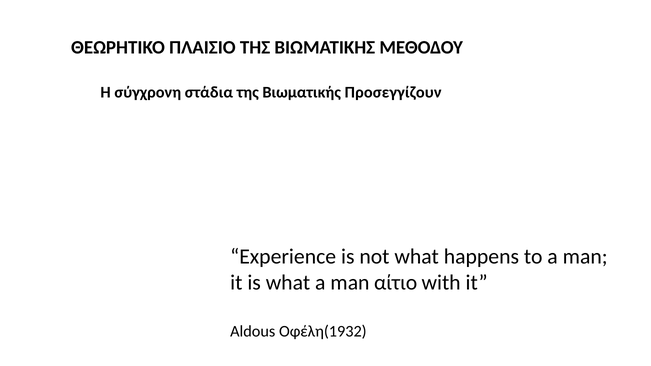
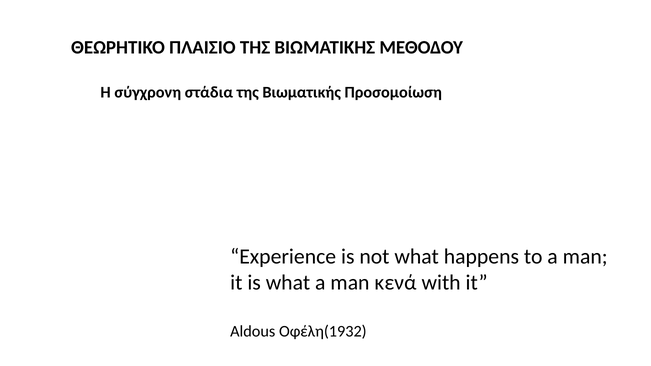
Προσεγγίζουν: Προσεγγίζουν -> Προσομοίωση (393, 92)
αίτιο: αίτιο -> κενά (395, 283)
